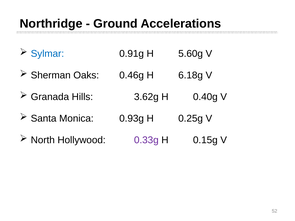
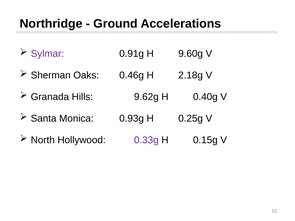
Sylmar colour: blue -> purple (47, 54)
5.60g: 5.60g -> 9.60g (191, 54)
6.18g: 6.18g -> 2.18g (191, 75)
3.62g: 3.62g -> 9.62g (146, 97)
